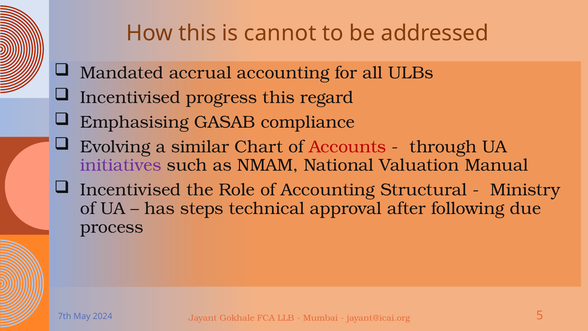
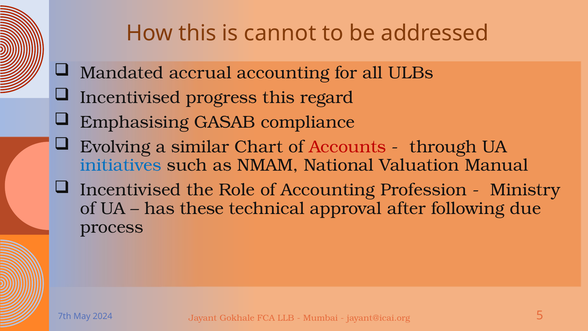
initiatives colour: purple -> blue (121, 165)
Structural: Structural -> Profession (424, 190)
steps: steps -> these (202, 208)
